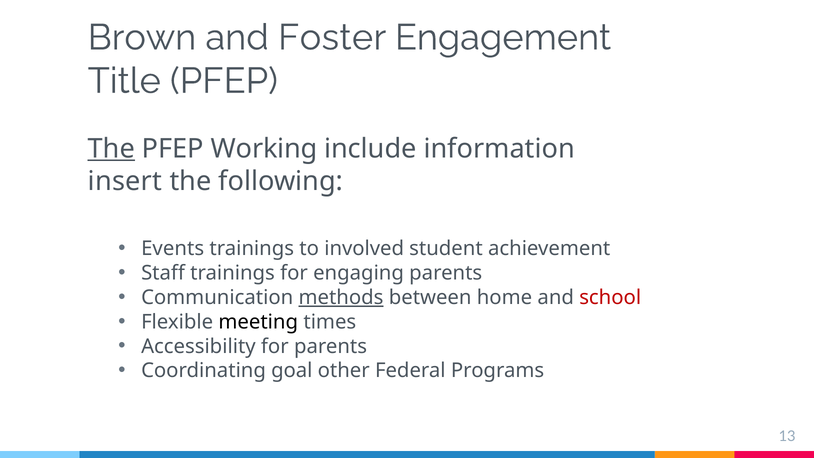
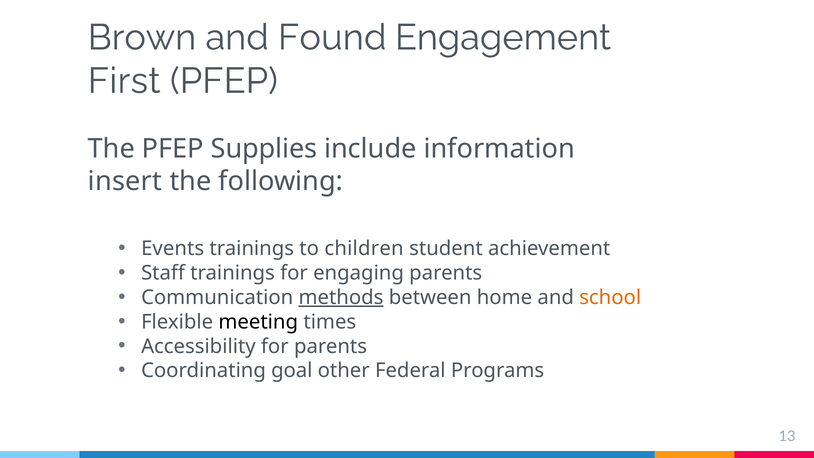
Foster: Foster -> Found (332, 37)
Title: Title -> First (124, 81)
The underline: present -> none (111, 149)
Working: Working -> Supplies (264, 149)
involved: involved -> children (364, 249)
school colour: red -> orange (610, 297)
